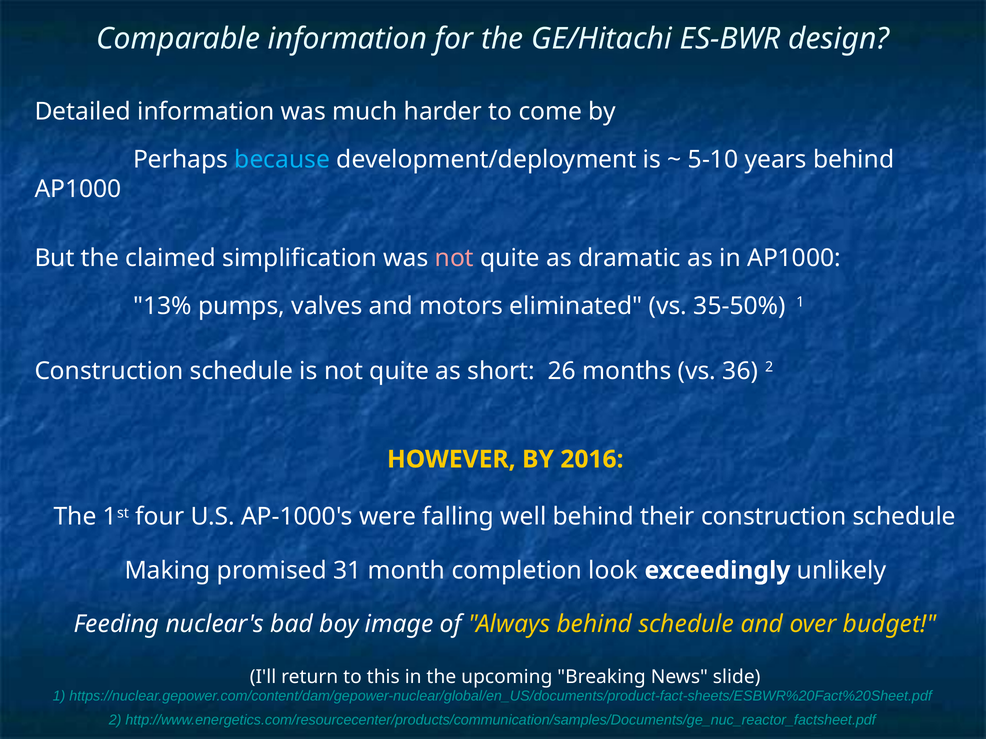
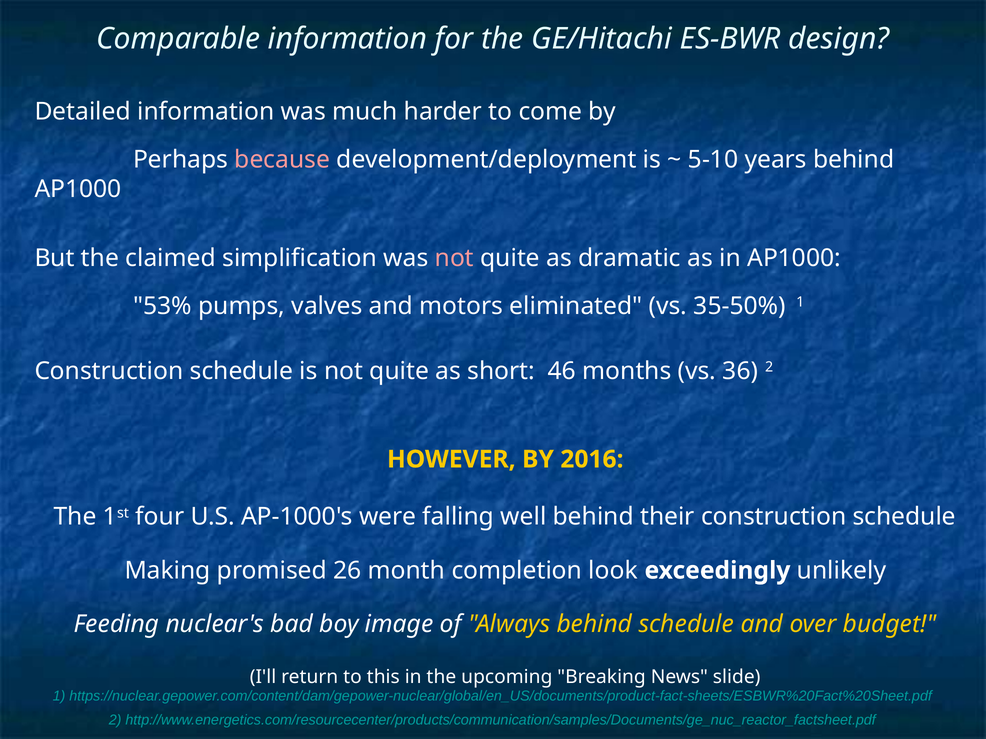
because colour: light blue -> pink (282, 160)
13%: 13% -> 53% (162, 306)
26: 26 -> 46 (562, 371)
31: 31 -> 26 (347, 571)
